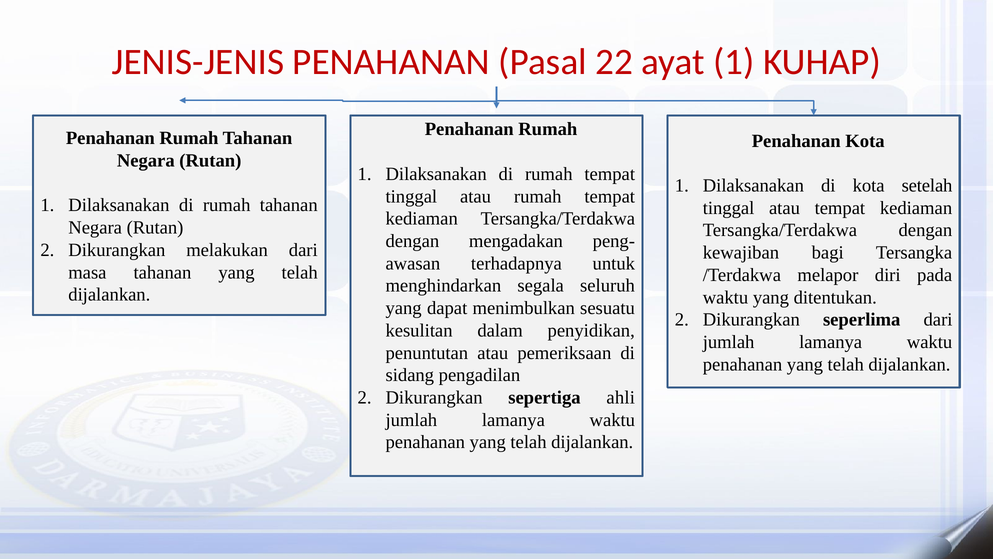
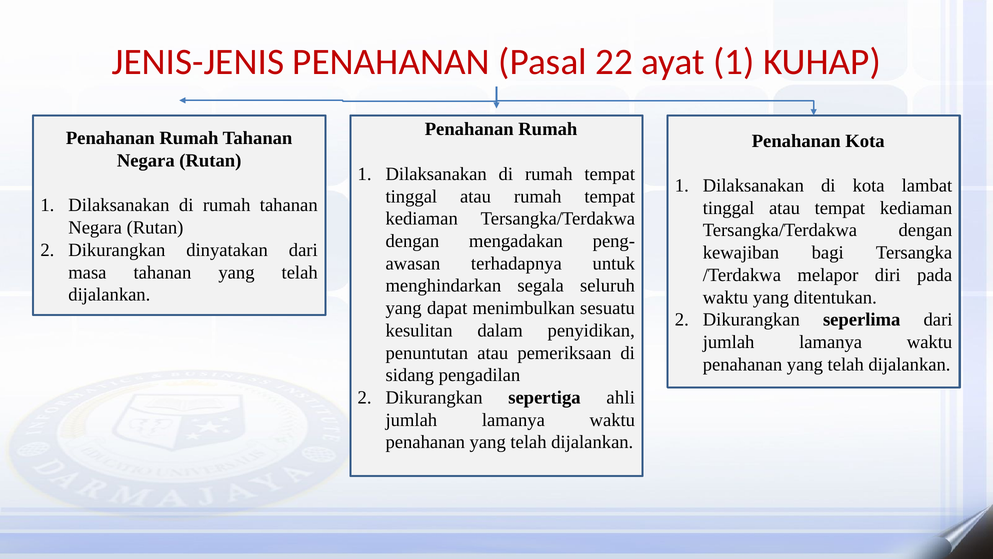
setelah: setelah -> lambat (927, 185)
melakukan: melakukan -> dinyatakan (227, 250)
